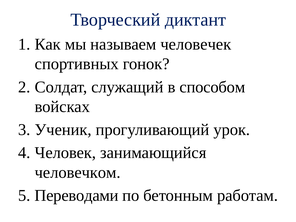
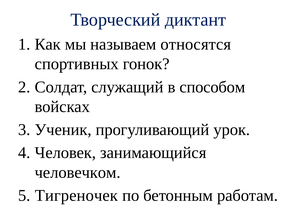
человечек: человечек -> относятся (196, 44)
Переводами: Переводами -> Тигреночек (76, 195)
